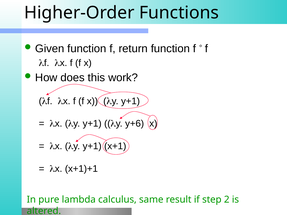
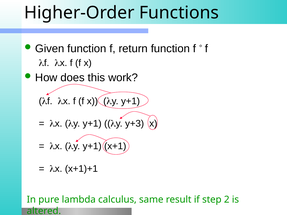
y+6: y+6 -> y+3 (135, 124)
